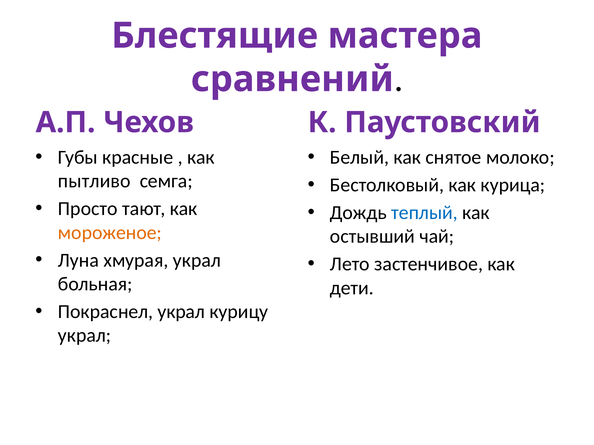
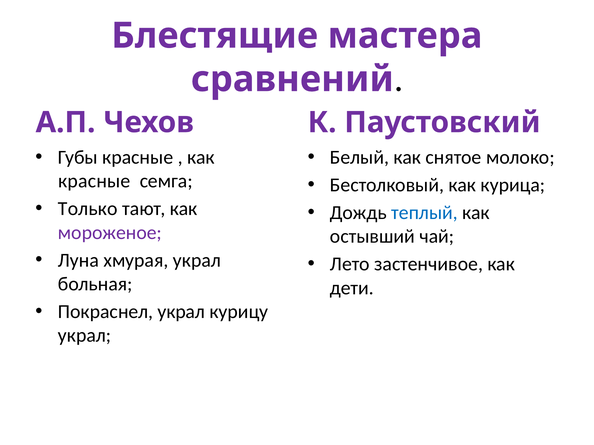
пытливо: пытливо -> красные (94, 181)
Просто: Просто -> Только (88, 209)
мороженое colour: orange -> purple (110, 233)
